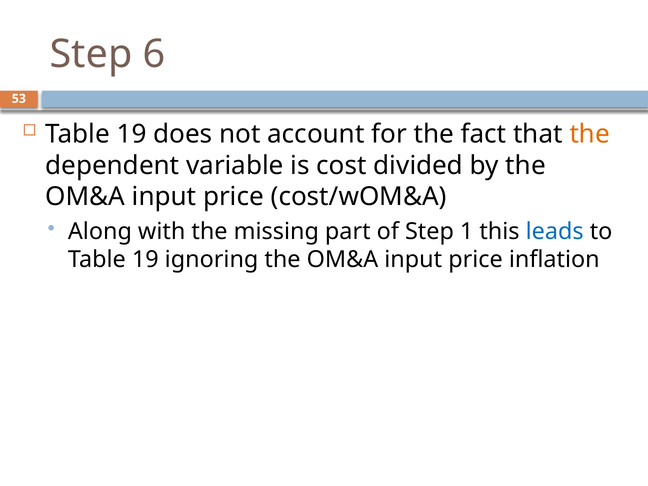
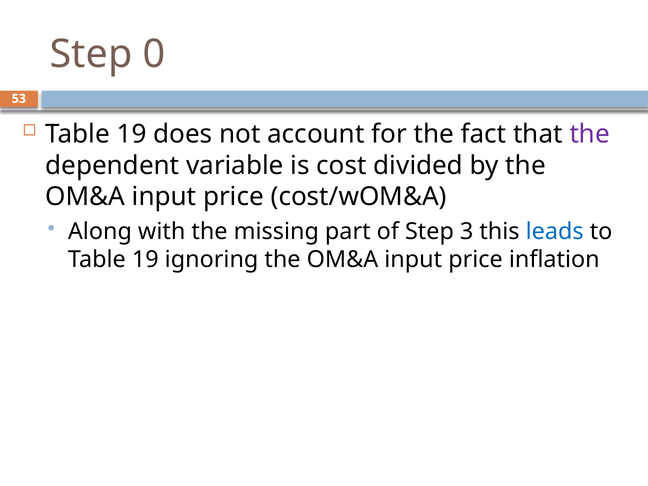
6: 6 -> 0 (154, 54)
the colour: orange -> purple (590, 134)
1: 1 -> 3 (467, 231)
